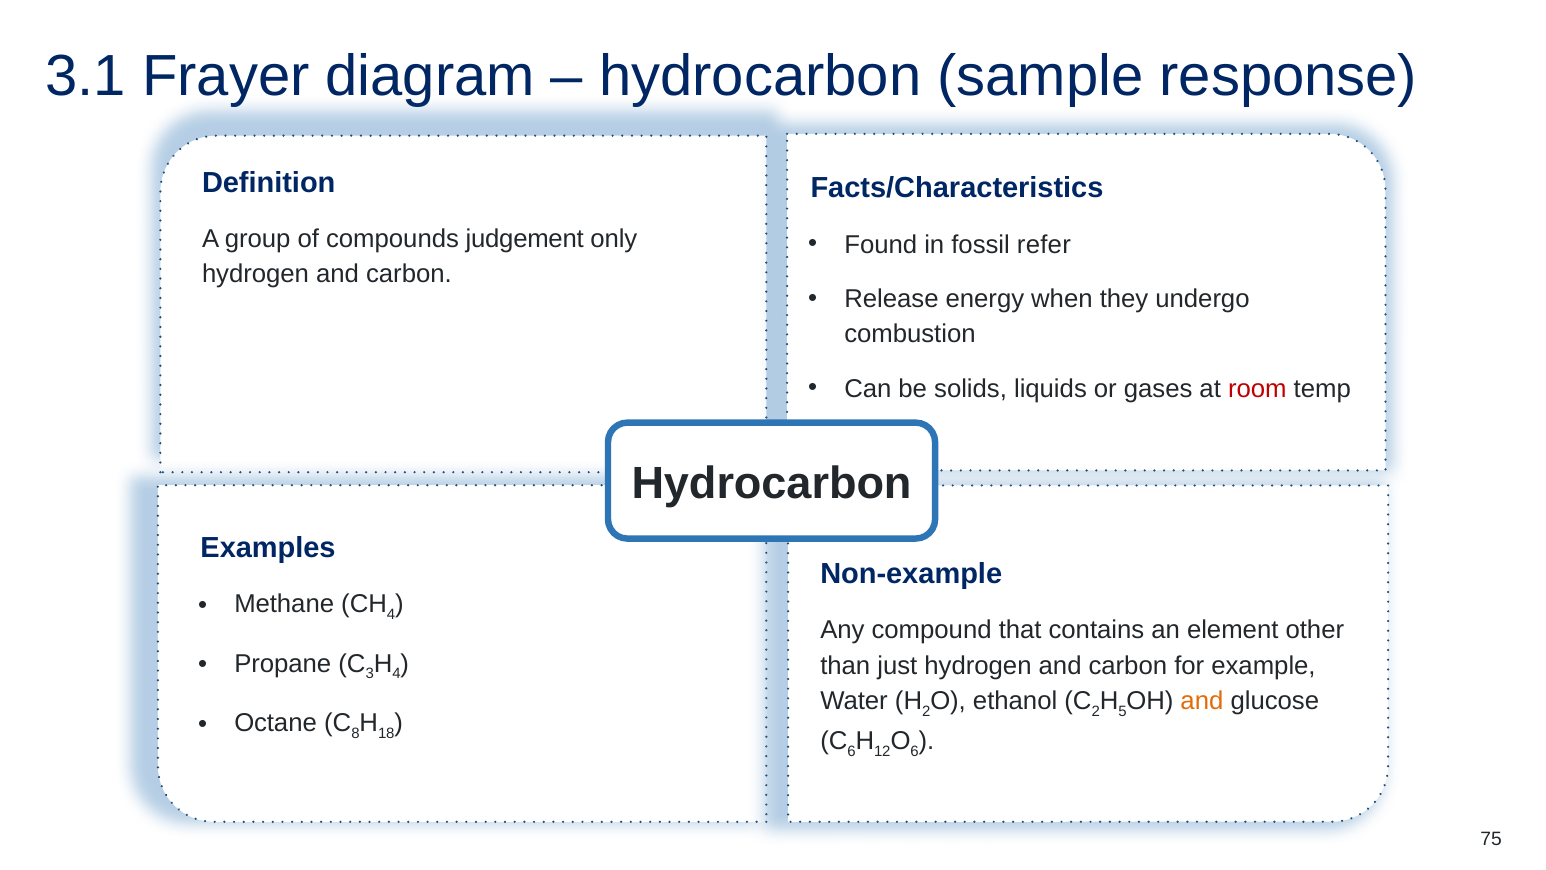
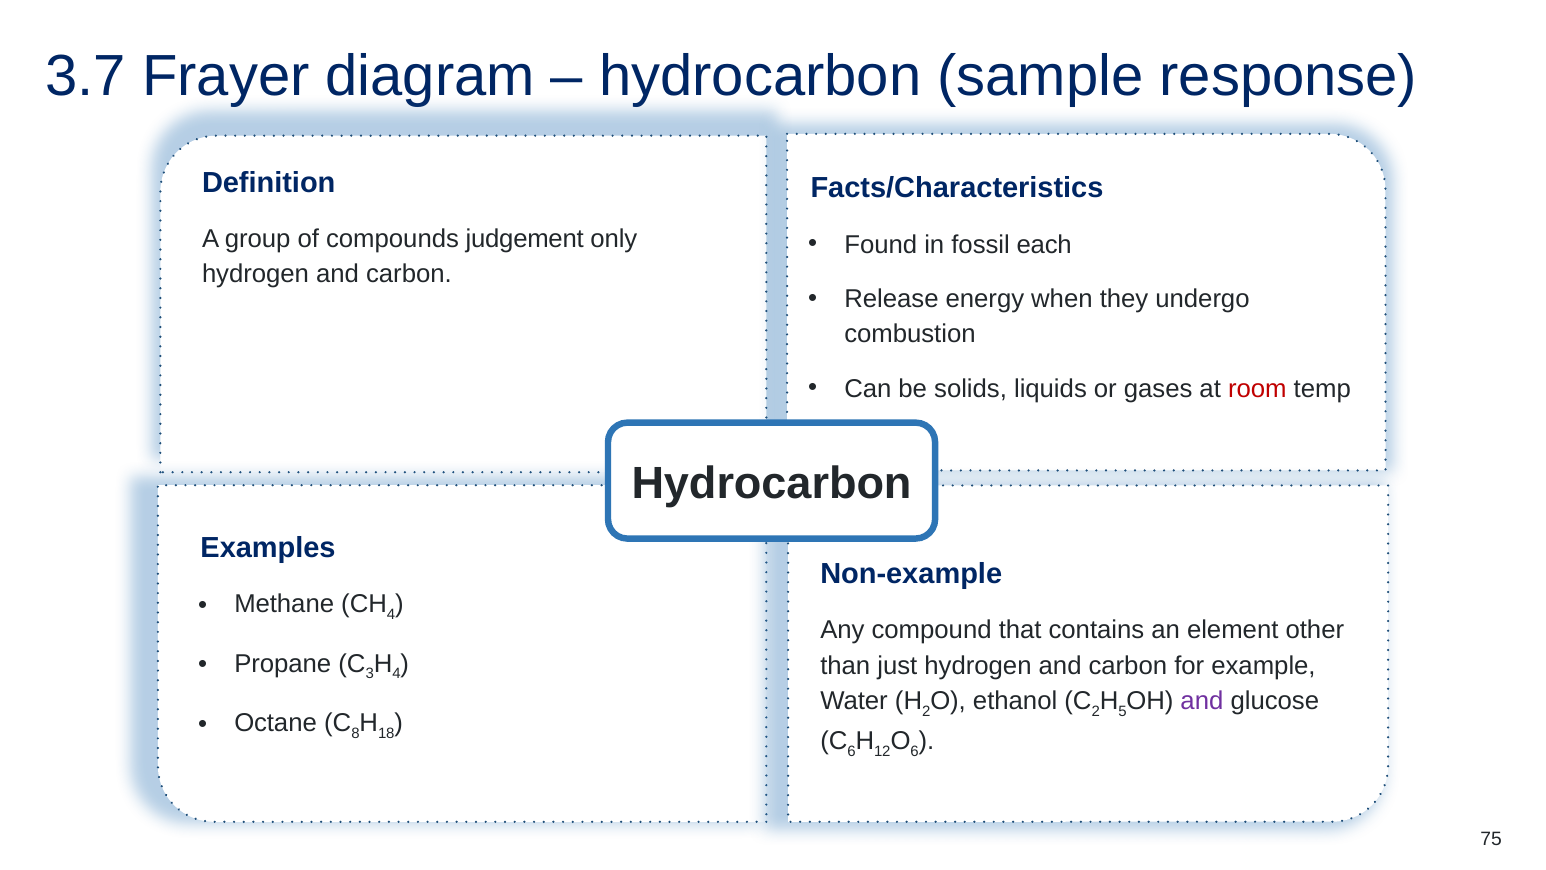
3.1: 3.1 -> 3.7 (86, 77)
refer: refer -> each (1044, 244)
and colour: orange -> purple (1202, 701)
